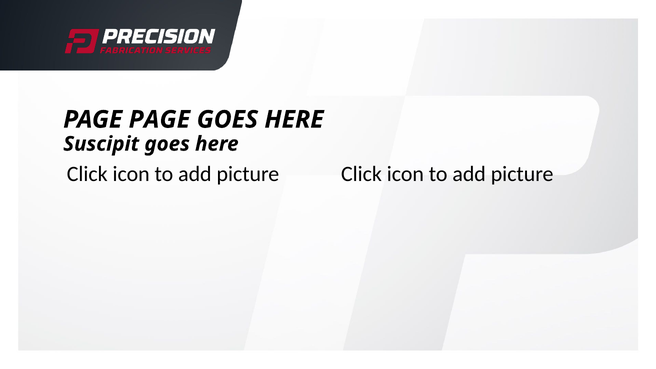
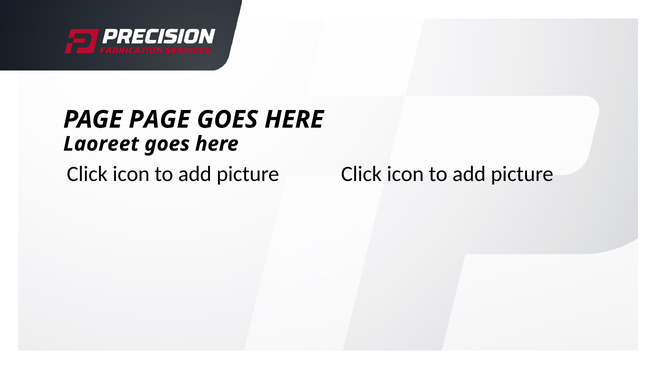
Suscipit: Suscipit -> Laoreet (101, 144)
